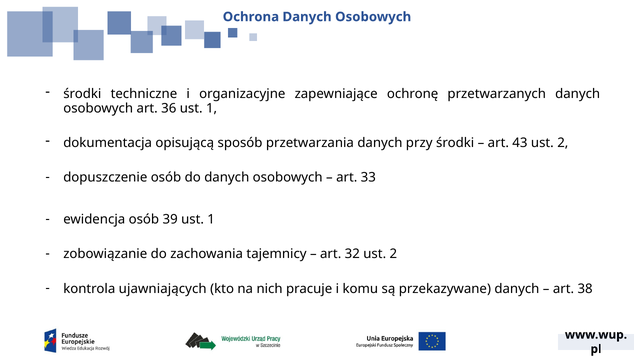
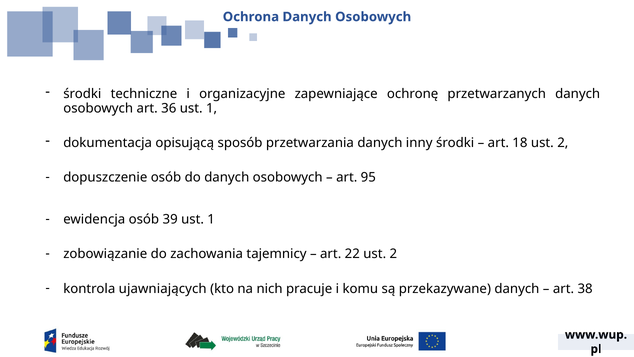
przy: przy -> inny (419, 143)
43: 43 -> 18 (520, 143)
33: 33 -> 95 (368, 177)
32: 32 -> 22 (352, 254)
